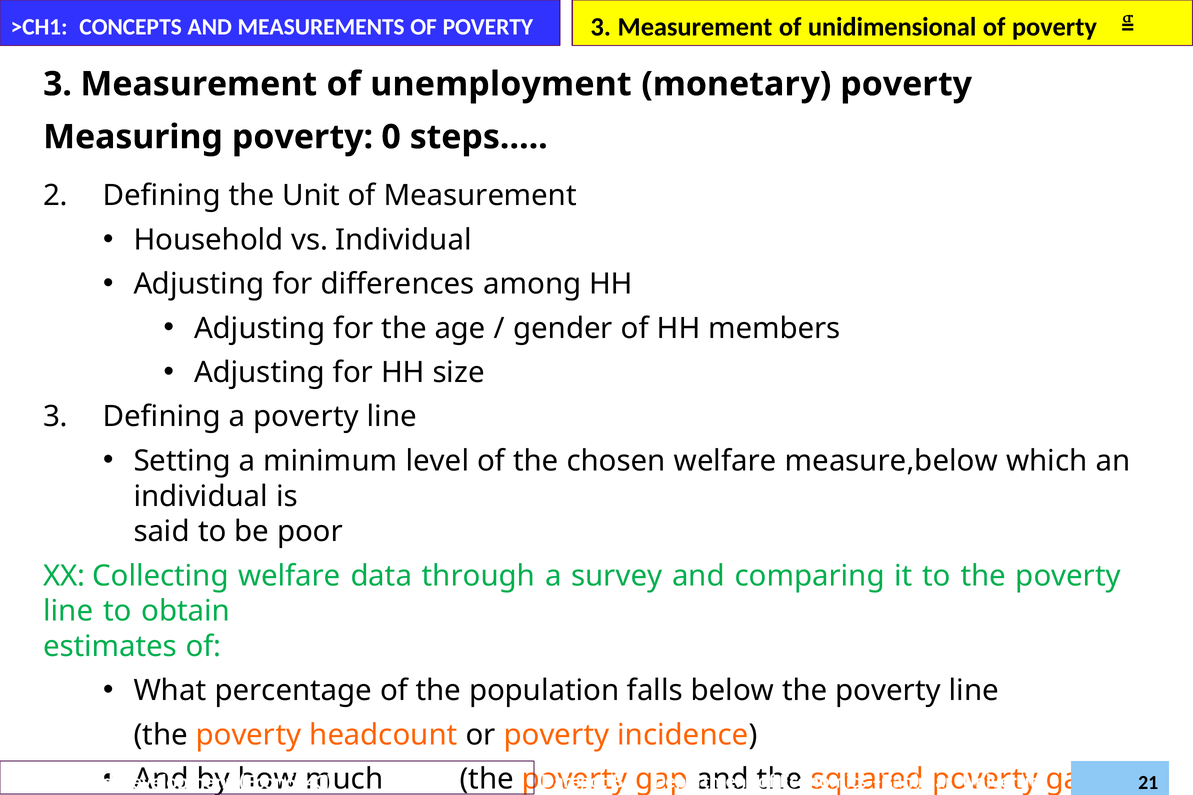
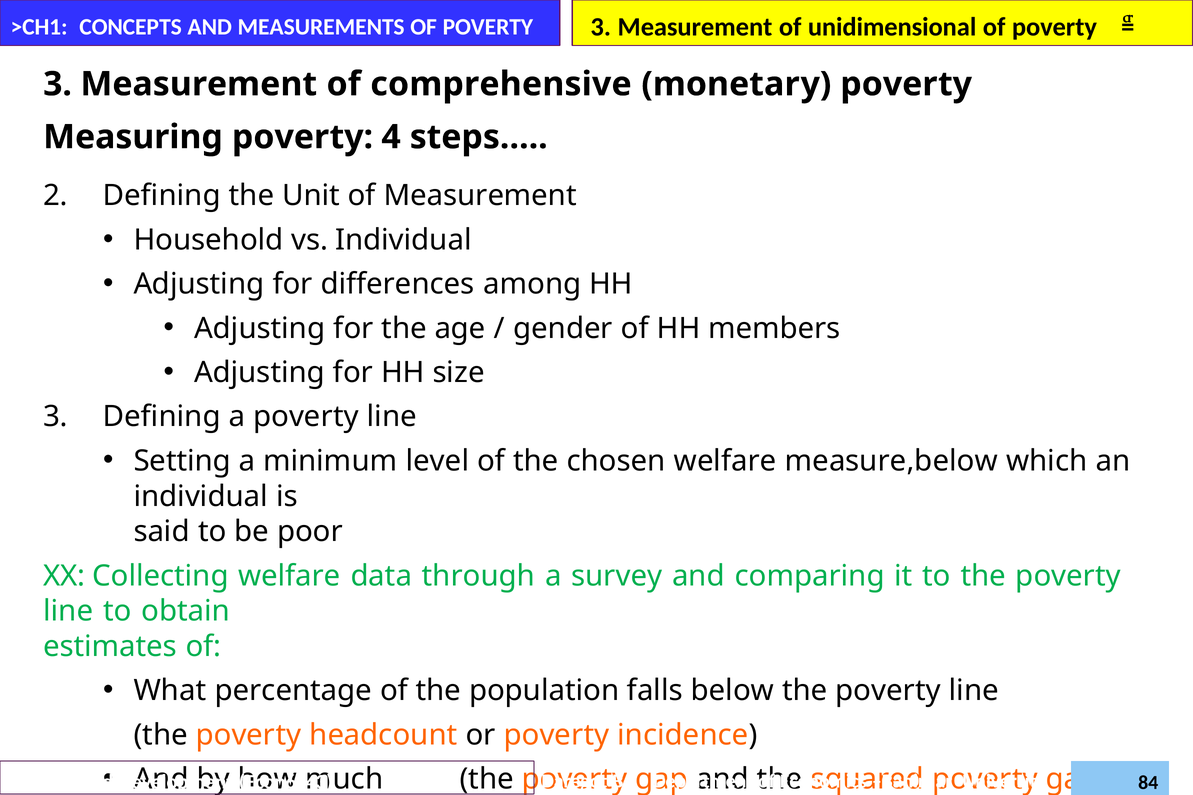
unemployment: unemployment -> comprehensive (501, 84)
0: 0 -> 4 (391, 137)
21: 21 -> 84 (1148, 783)
